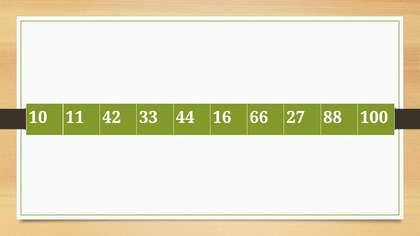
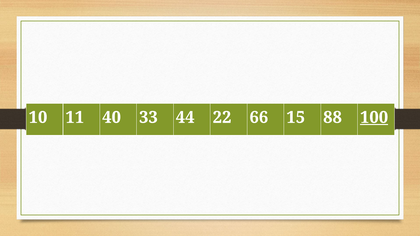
42: 42 -> 40 (112, 118)
16: 16 -> 22 (222, 118)
27: 27 -> 15 (296, 118)
100 underline: none -> present (374, 118)
